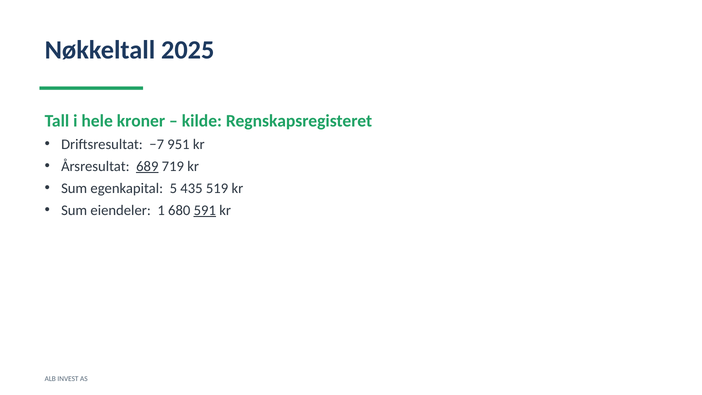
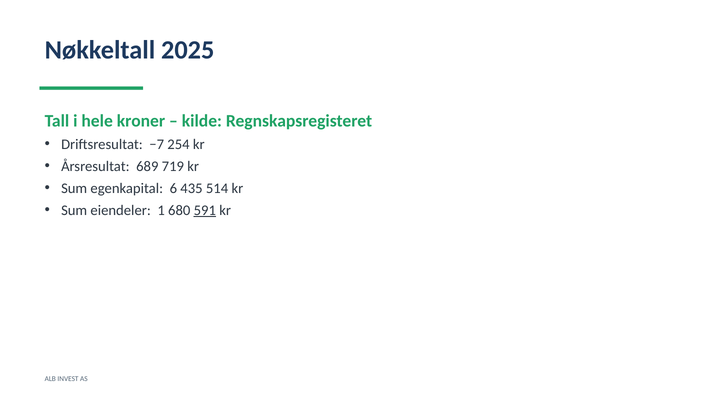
951: 951 -> 254 (178, 144)
689 underline: present -> none (147, 166)
5: 5 -> 6 (173, 188)
519: 519 -> 514 (217, 188)
